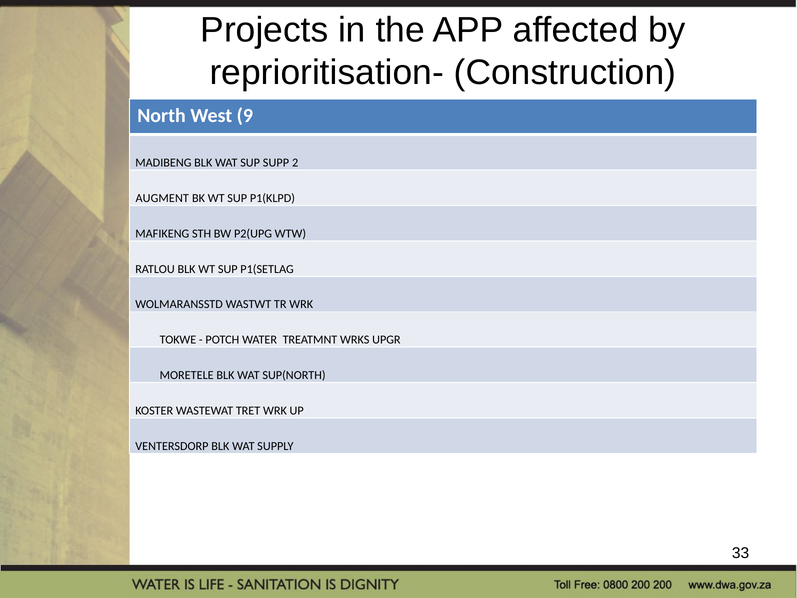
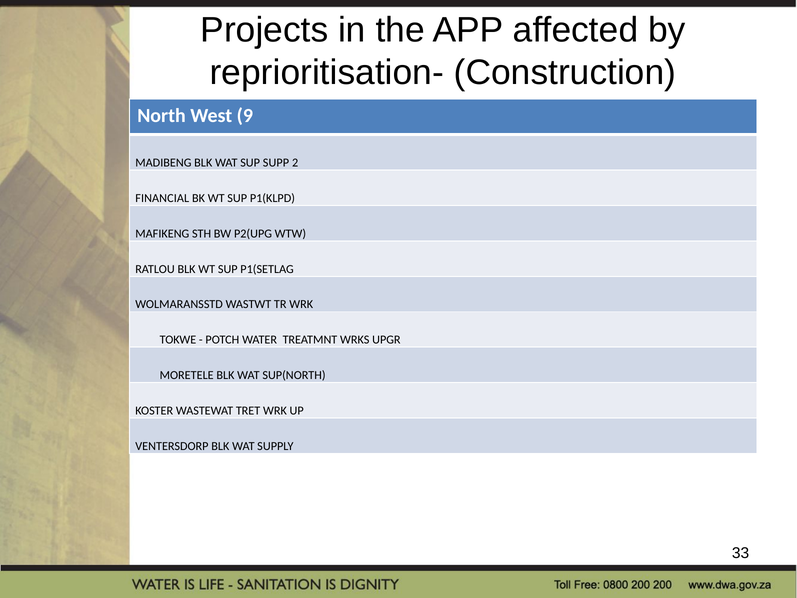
AUGMENT: AUGMENT -> FINANCIAL (162, 198)
